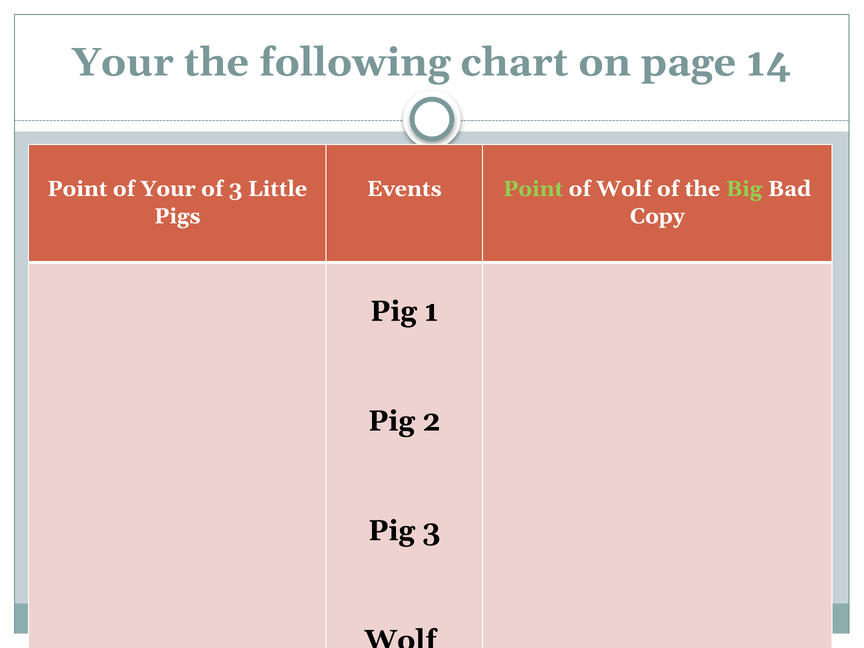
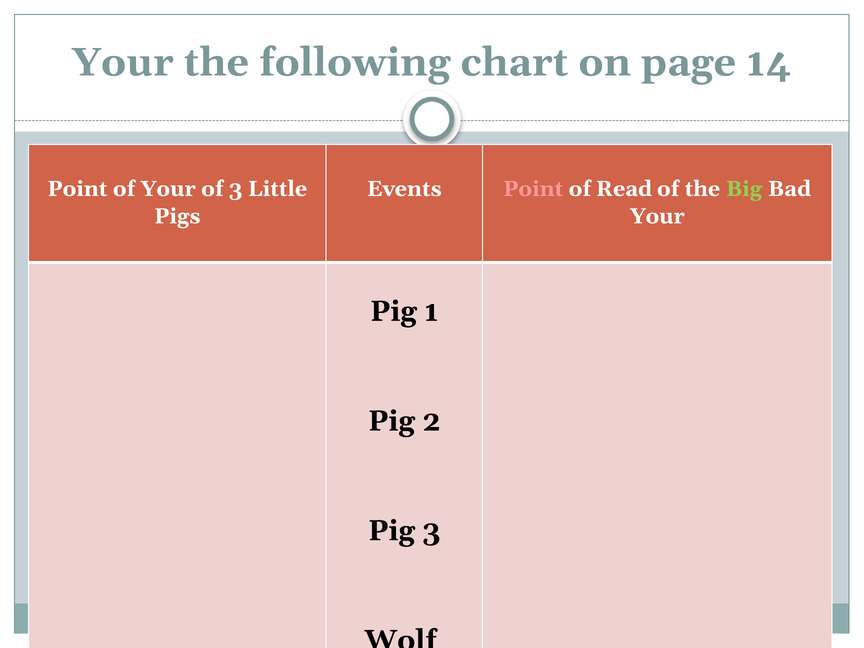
Point colour: light green -> pink (533, 189)
of Wolf: Wolf -> Read (624, 189)
Copy: Copy -> Your (657, 216)
